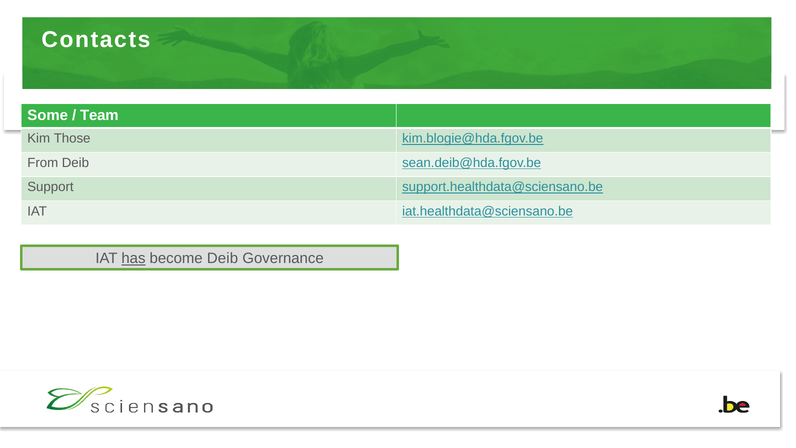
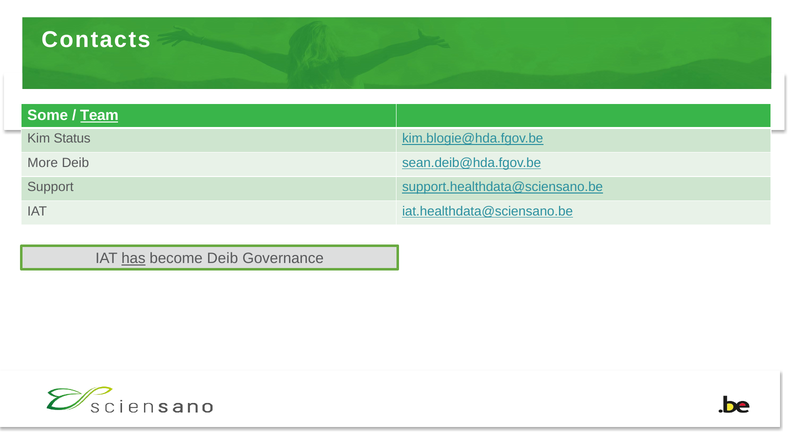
Team underline: none -> present (99, 115)
Those: Those -> Status (72, 139)
From: From -> More (43, 163)
